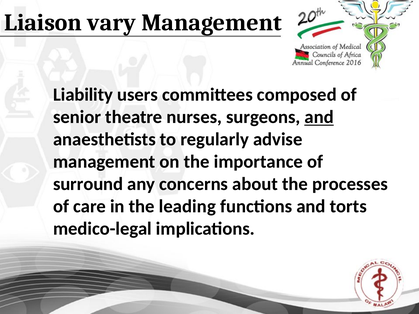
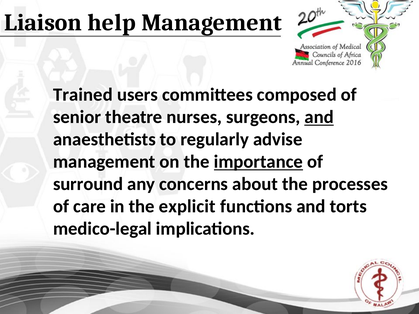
vary: vary -> help (112, 23)
Liability: Liability -> Trained (83, 95)
importance underline: none -> present (258, 162)
leading: leading -> explicit (187, 207)
